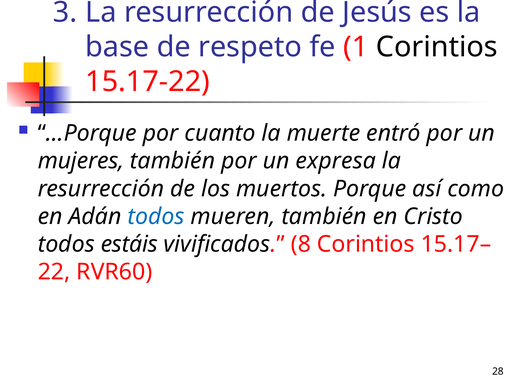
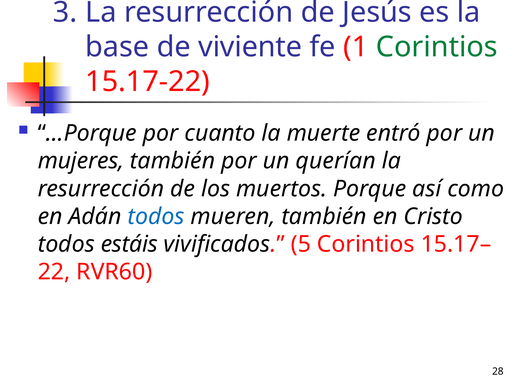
respeto: respeto -> viviente (250, 47)
Corintios colour: black -> green (437, 47)
expresa: expresa -> querían (336, 161)
8: 8 -> 5 (301, 244)
